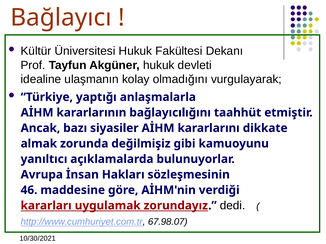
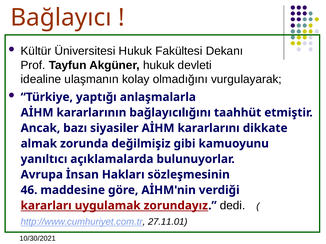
67.98.07: 67.98.07 -> 27.11.01 (168, 222)
